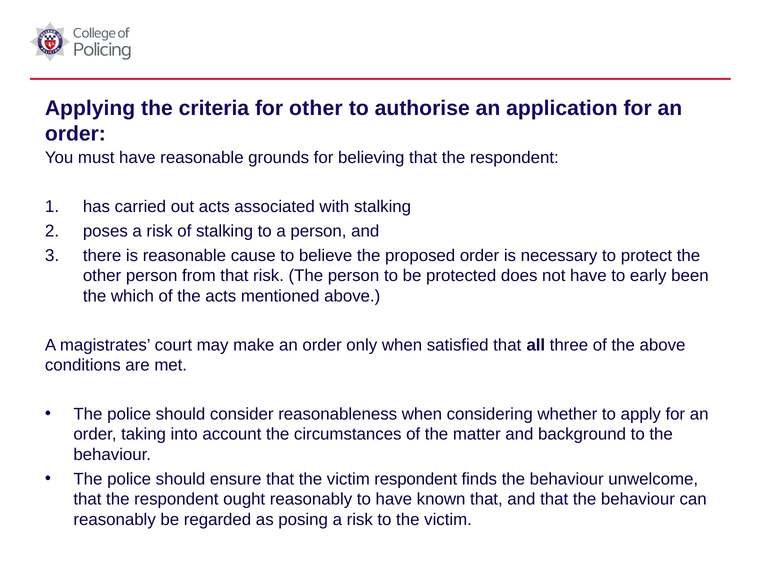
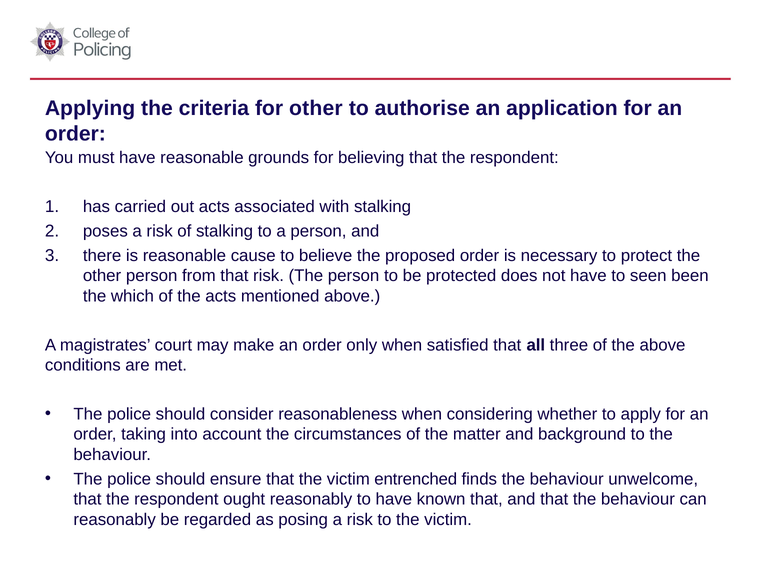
early: early -> seen (648, 276)
victim respondent: respondent -> entrenched (416, 479)
